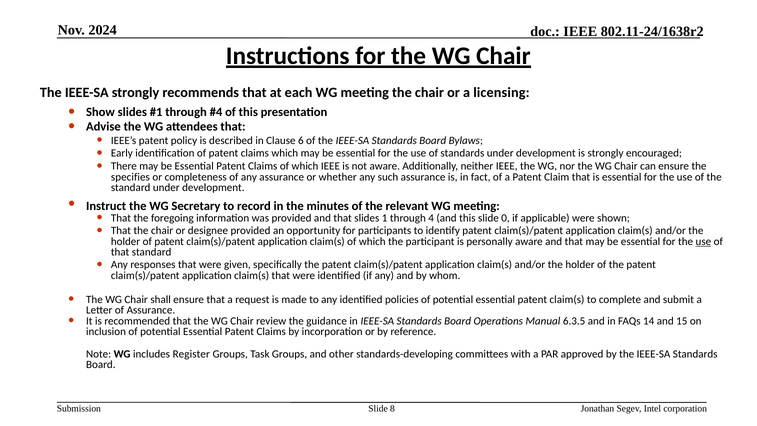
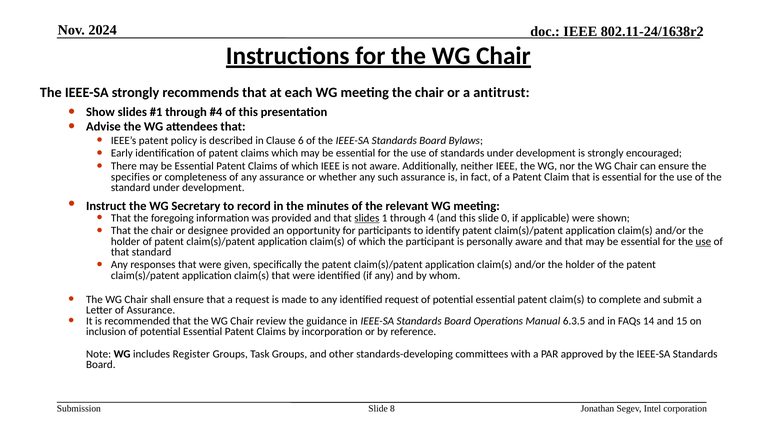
licensing: licensing -> antitrust (501, 92)
slides underline: none -> present (367, 218)
identified policies: policies -> request (402, 299)
